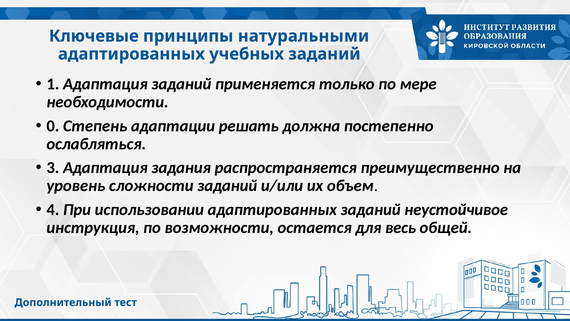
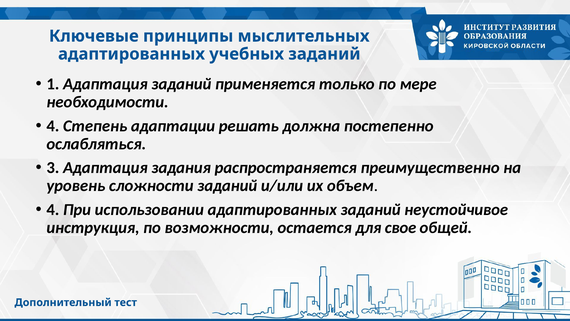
натуральными: натуральными -> мыслительных (304, 36)
0: 0 -> 4 (53, 126)
весь: весь -> свое (401, 227)
